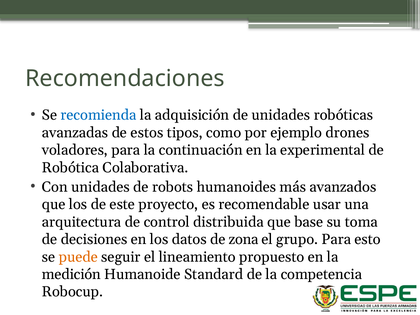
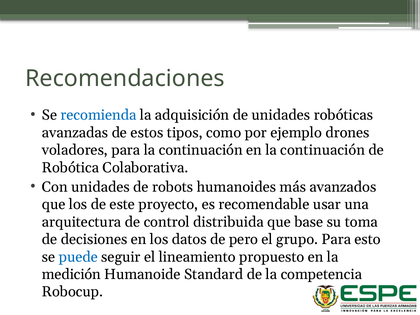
en la experimental: experimental -> continuación (323, 150)
zona: zona -> pero (244, 239)
puede colour: orange -> blue (78, 257)
